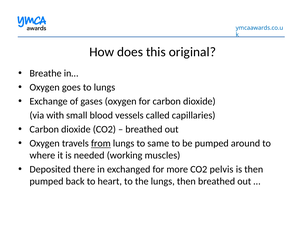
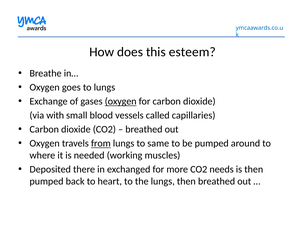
original: original -> esteem (192, 52)
oxygen underline: none -> present (121, 101)
pelvis: pelvis -> needs (222, 169)
